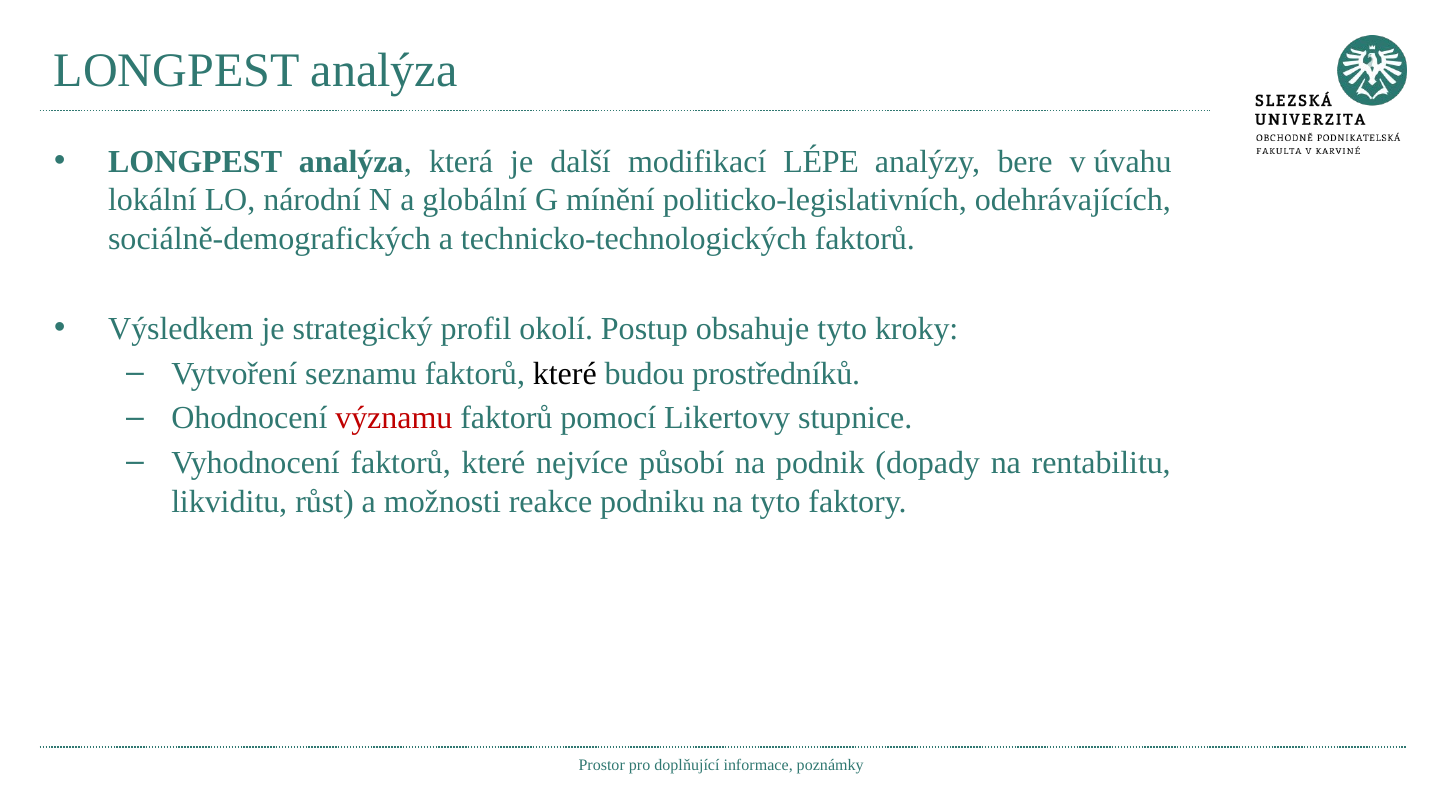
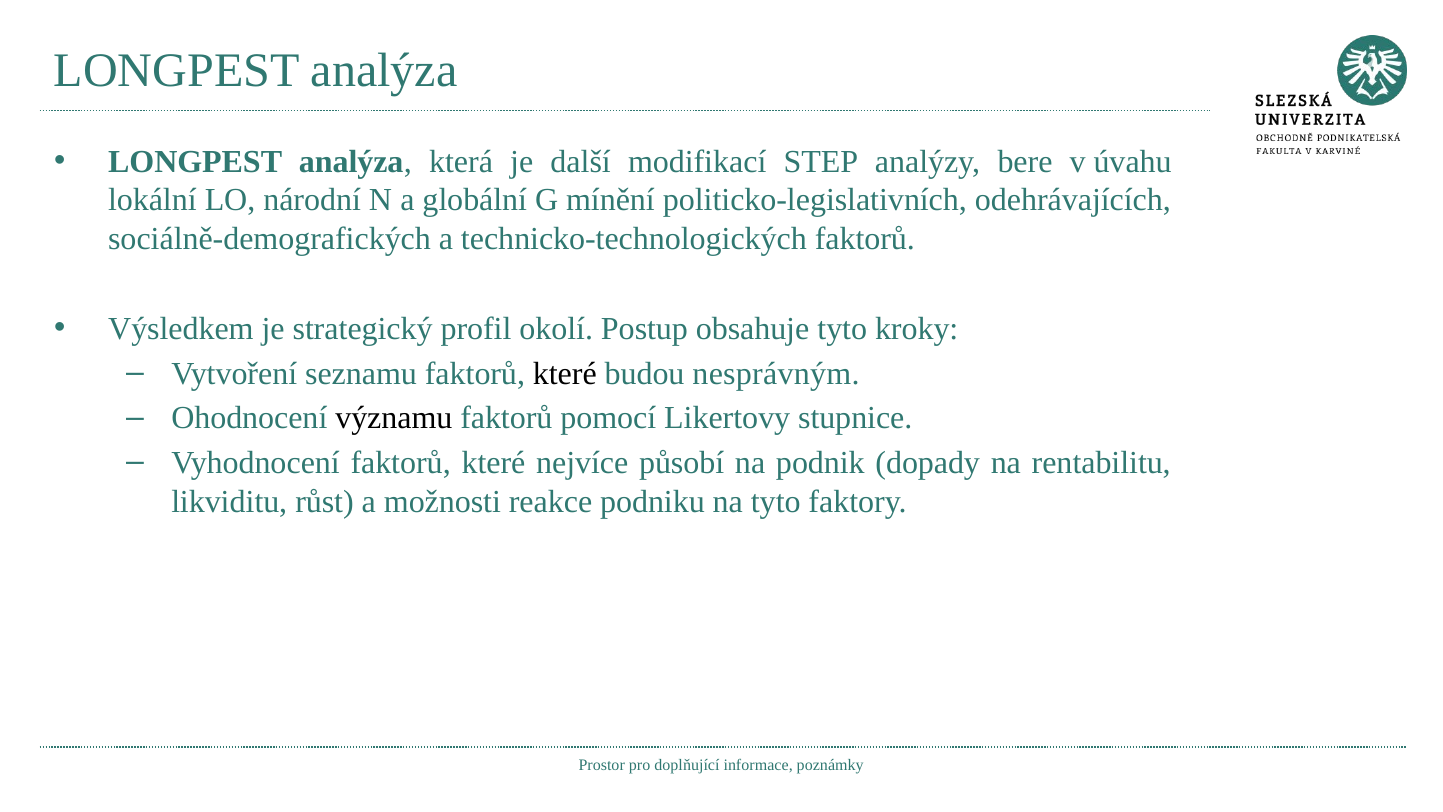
LÉPE: LÉPE -> STEP (821, 162)
prostředníků: prostředníků -> nesprávným (776, 373)
významu colour: red -> black (394, 418)
